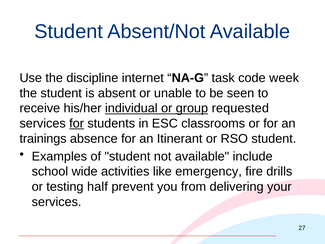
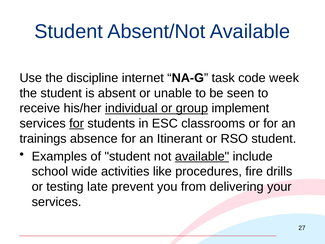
requested: requested -> implement (240, 108)
available underline: none -> present (202, 156)
emergency: emergency -> procedures (209, 171)
half: half -> late (97, 187)
